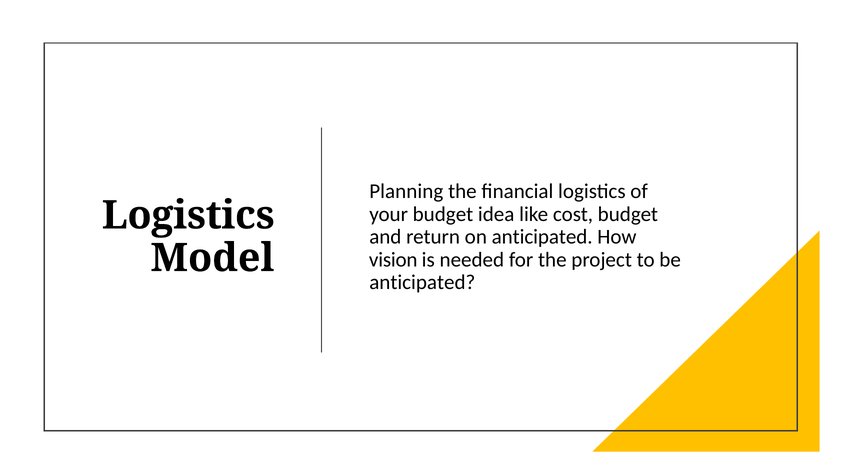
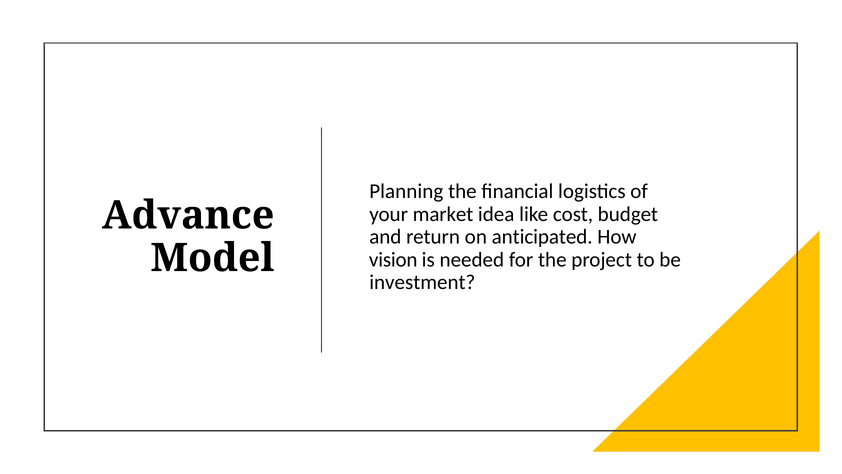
Logistics: Logistics -> Advance (188, 215)
your budget: budget -> market (443, 214)
anticipated: anticipated -> investment (422, 282)
